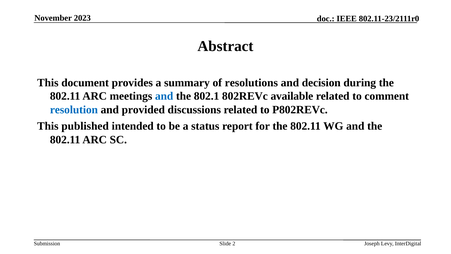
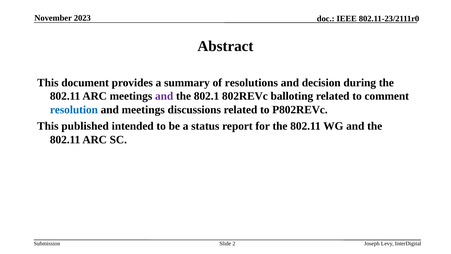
and colour: blue -> purple (164, 96)
available: available -> balloting (292, 96)
and provided: provided -> meetings (143, 110)
